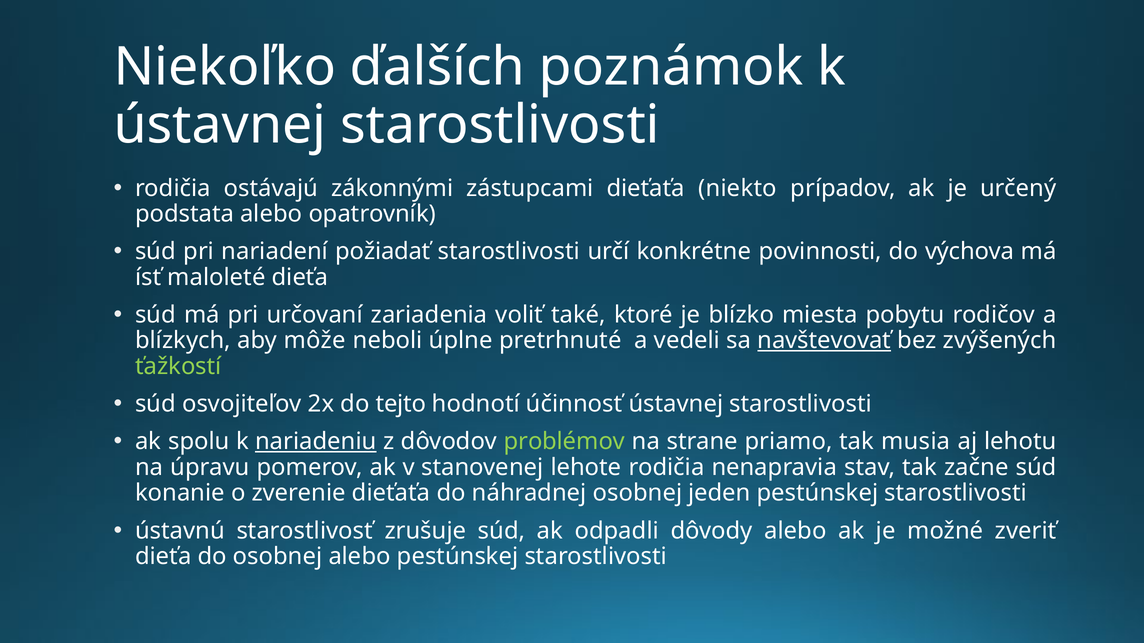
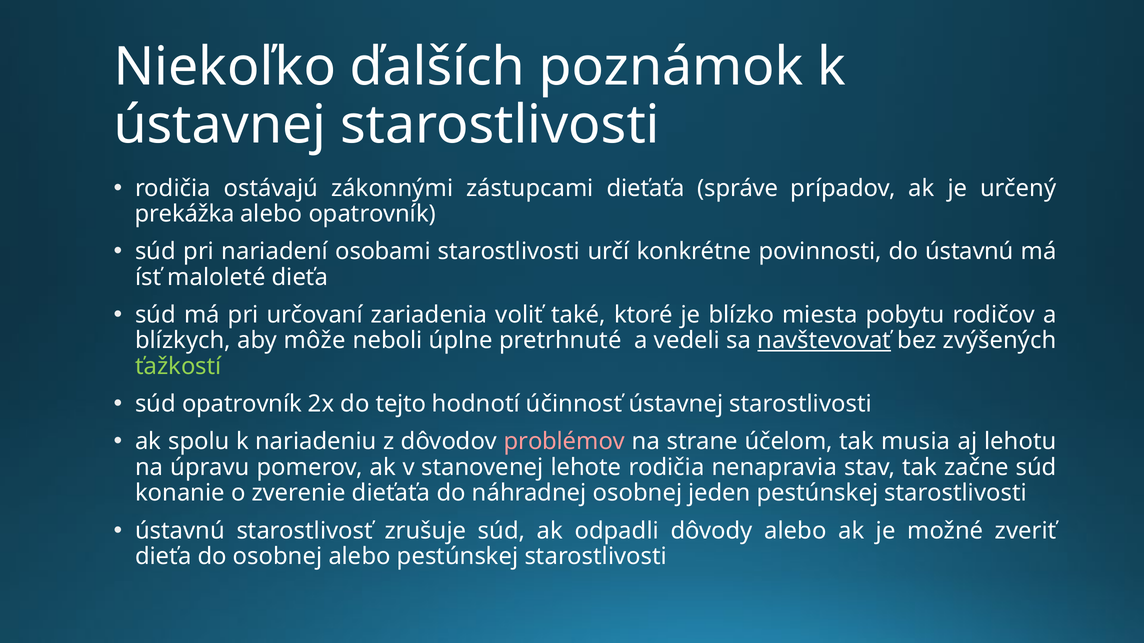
niekto: niekto -> správe (738, 188)
podstata: podstata -> prekážka (185, 214)
požiadať: požiadať -> osobami (383, 252)
do výchova: výchova -> ústavnú (969, 252)
súd osvojiteľov: osvojiteľov -> opatrovník (242, 404)
nariadeniu underline: present -> none (316, 442)
problémov colour: light green -> pink (564, 442)
priamo: priamo -> účelom (789, 442)
